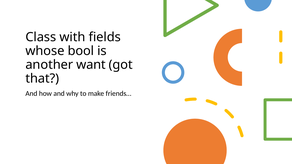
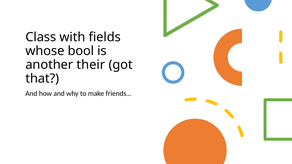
want: want -> their (91, 65)
